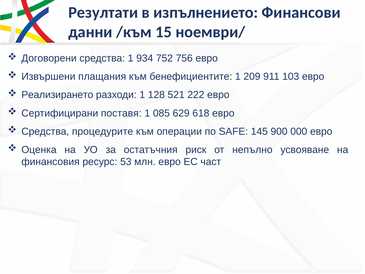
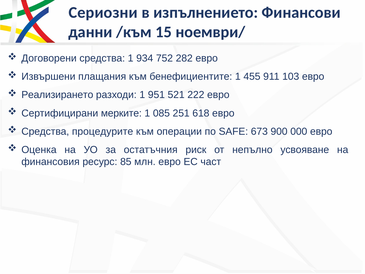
Резултати: Резултати -> Сериозни (103, 12)
756: 756 -> 282 (184, 58)
209: 209 -> 455 (252, 77)
128: 128 -> 951 (156, 95)
поставя: поставя -> мерките (121, 113)
629: 629 -> 251 (181, 113)
145: 145 -> 673 (259, 131)
53: 53 -> 85 (126, 162)
